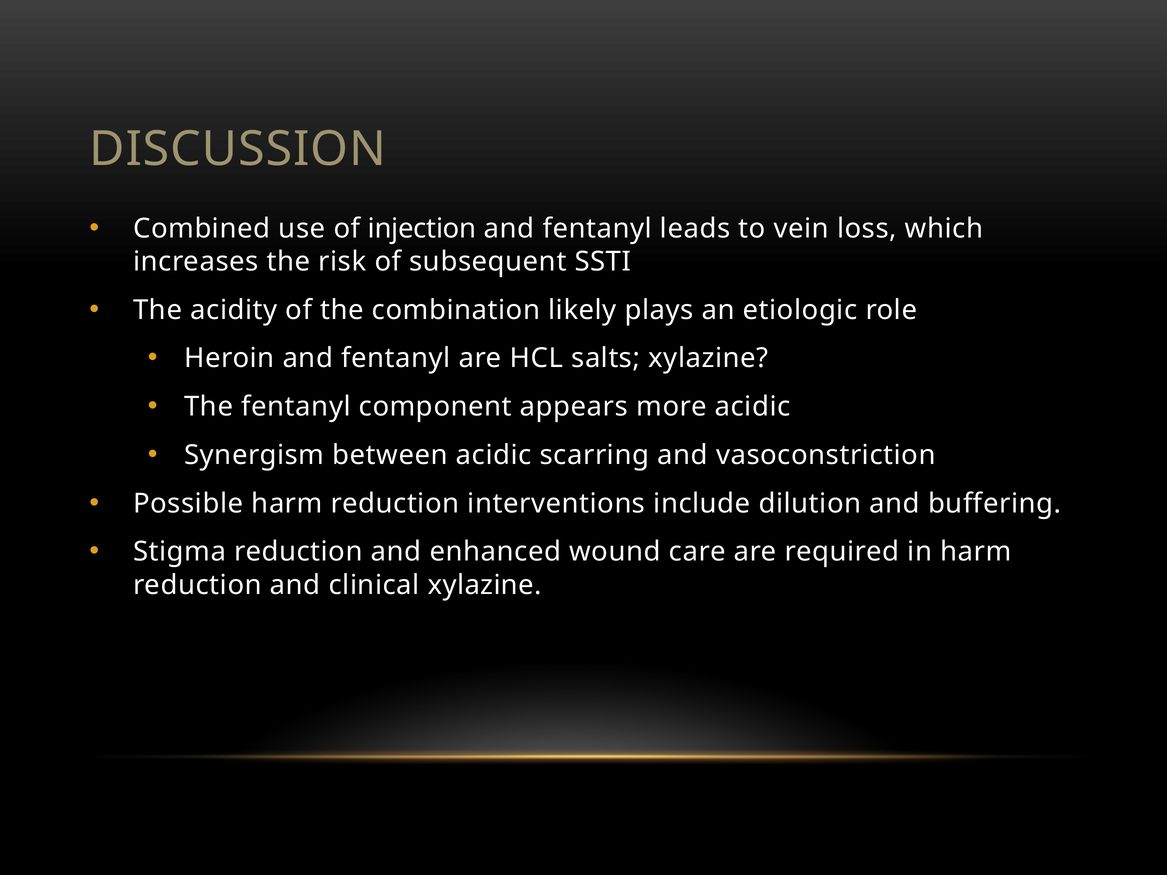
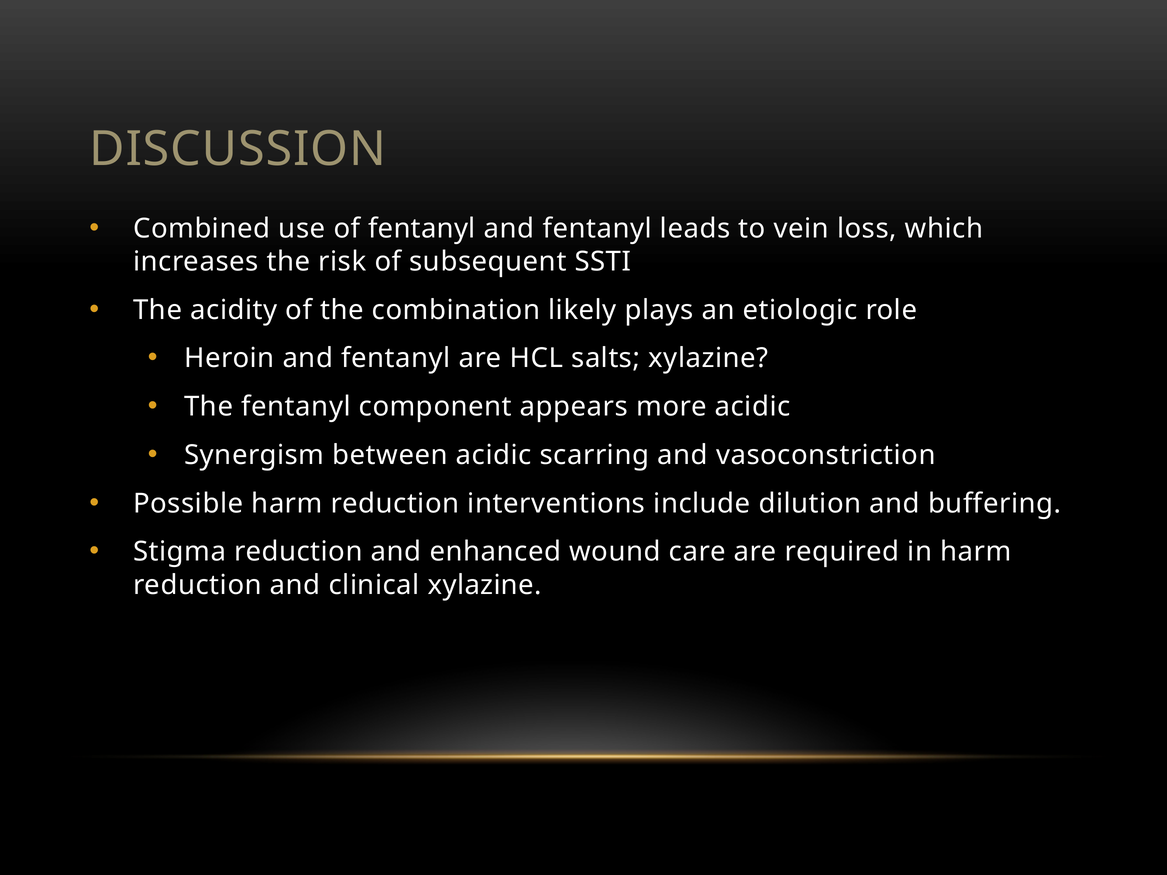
of injection: injection -> fentanyl (422, 229)
